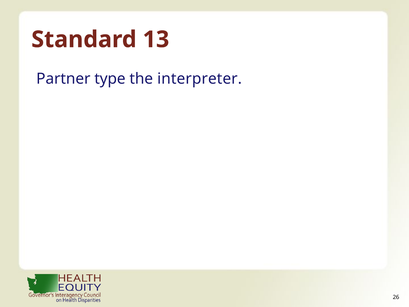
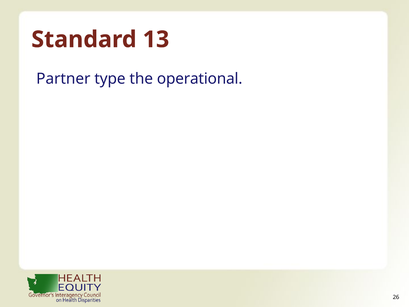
interpreter: interpreter -> operational (200, 79)
